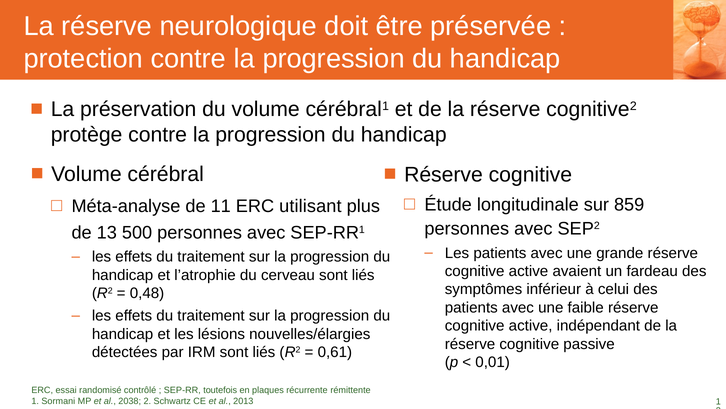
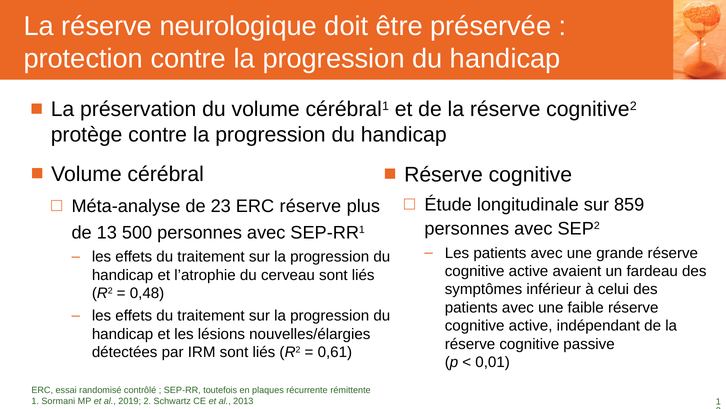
11: 11 -> 23 (221, 206)
ERC utilisant: utilisant -> réserve (310, 206)
2038: 2038 -> 2019 (130, 401)
